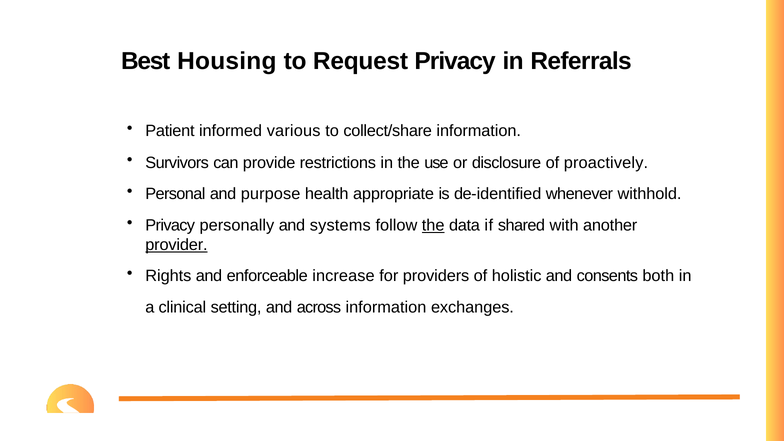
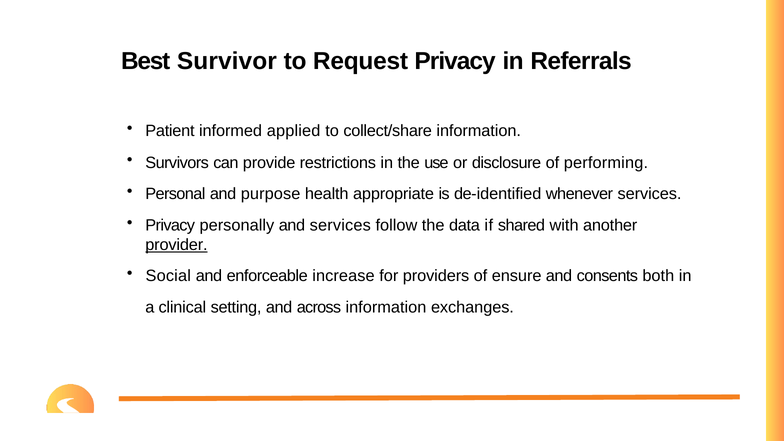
Housing: Housing -> Survivor (227, 61)
various: various -> applied (294, 131)
proactively: proactively -> performing (606, 163)
whenever withhold: withhold -> services (650, 194)
and systems: systems -> services (340, 225)
the underline: present -> none (433, 225)
Rights: Rights -> Social (168, 276)
holistic: holistic -> ensure (517, 276)
